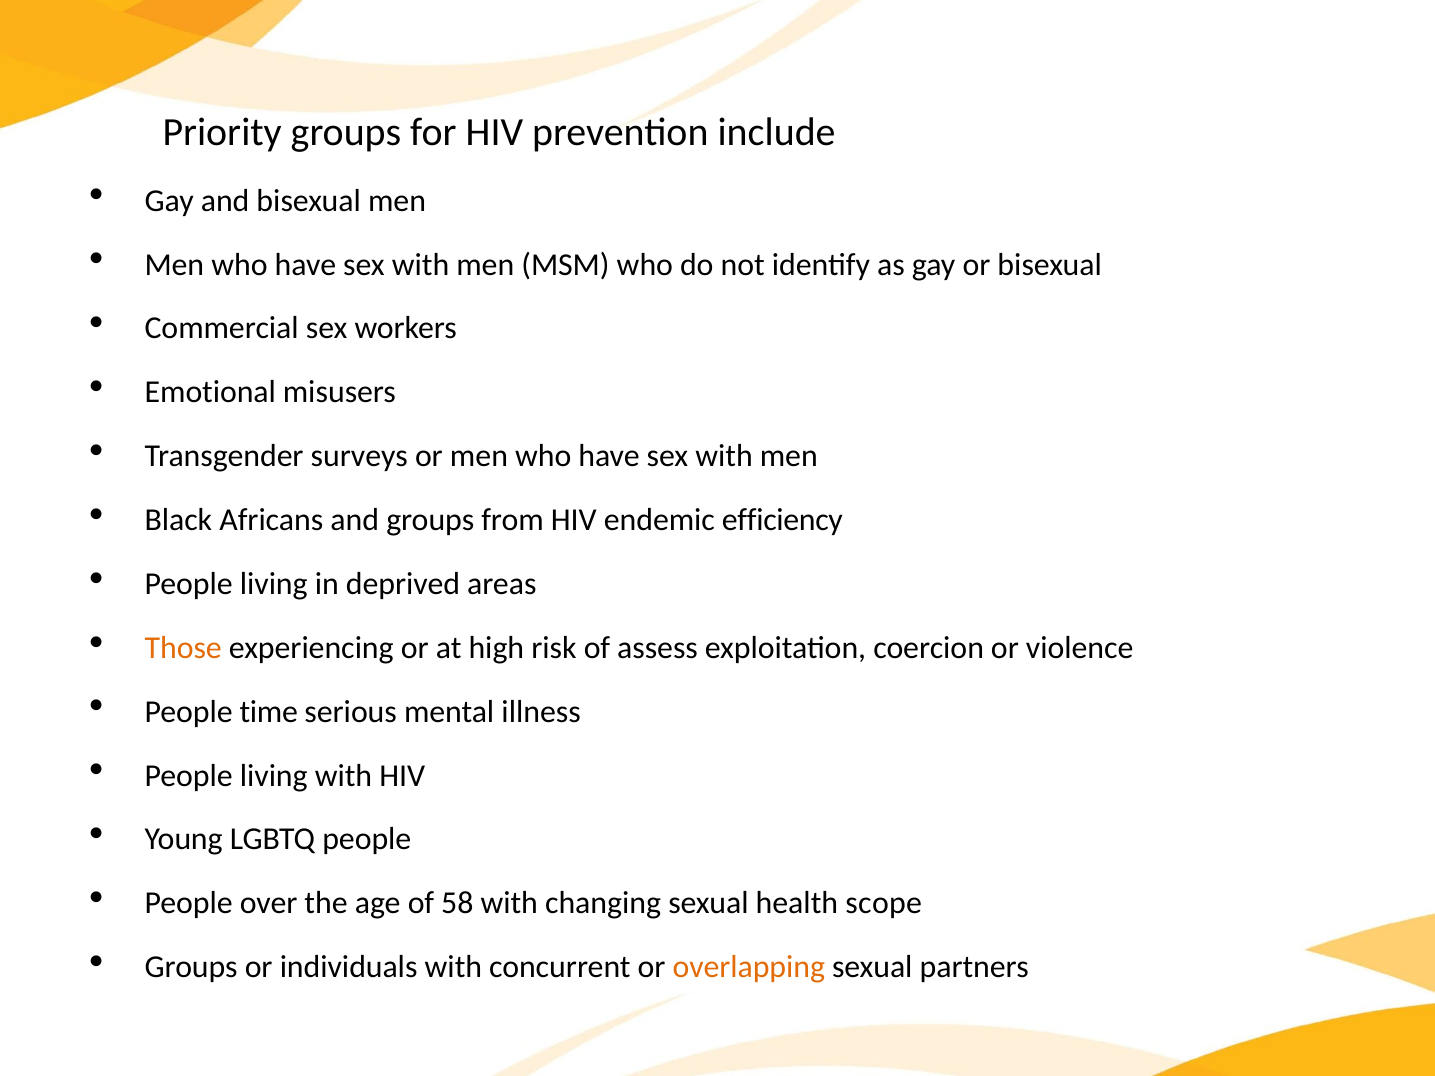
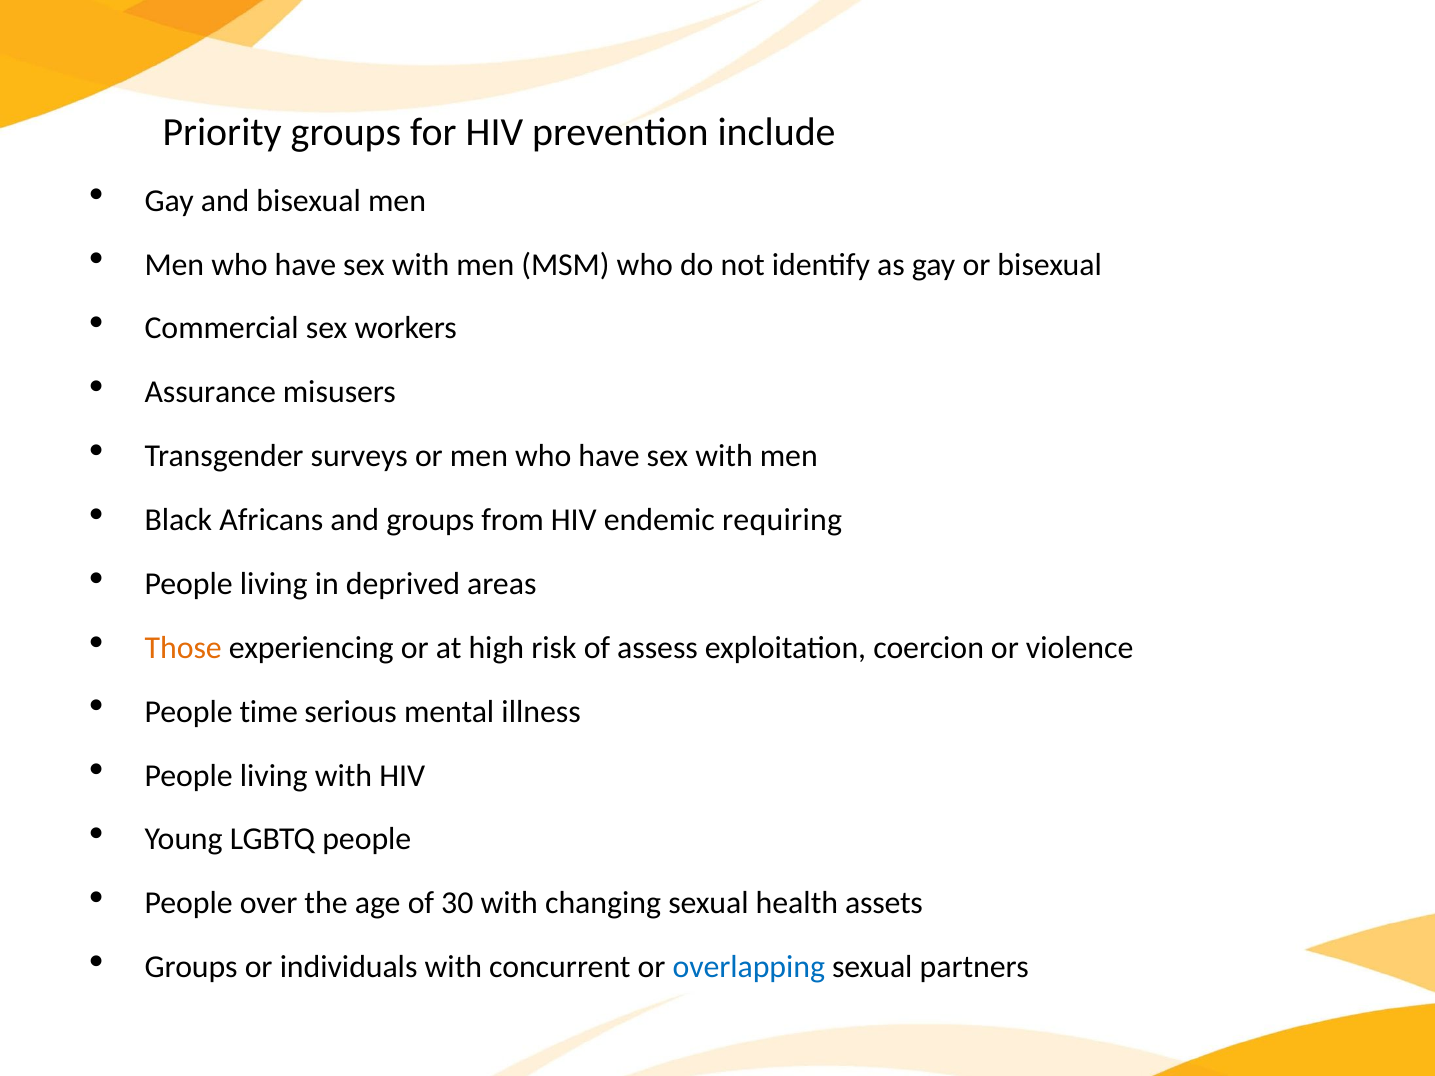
Emotional: Emotional -> Assurance (210, 392)
efficiency: efficiency -> requiring (782, 520)
58: 58 -> 30 (457, 904)
scope: scope -> assets (884, 904)
overlapping colour: orange -> blue (749, 967)
